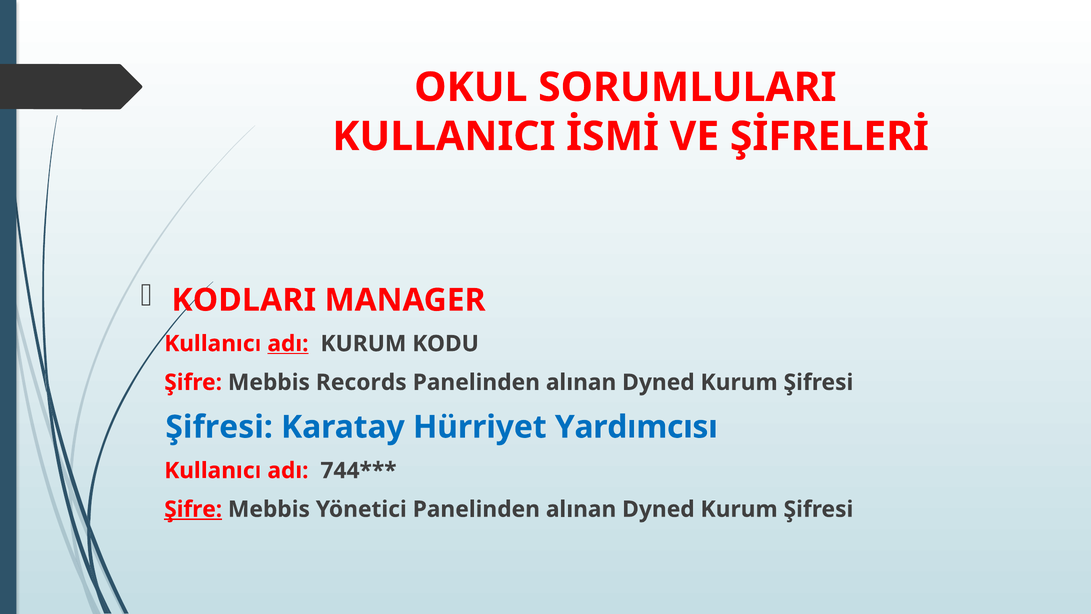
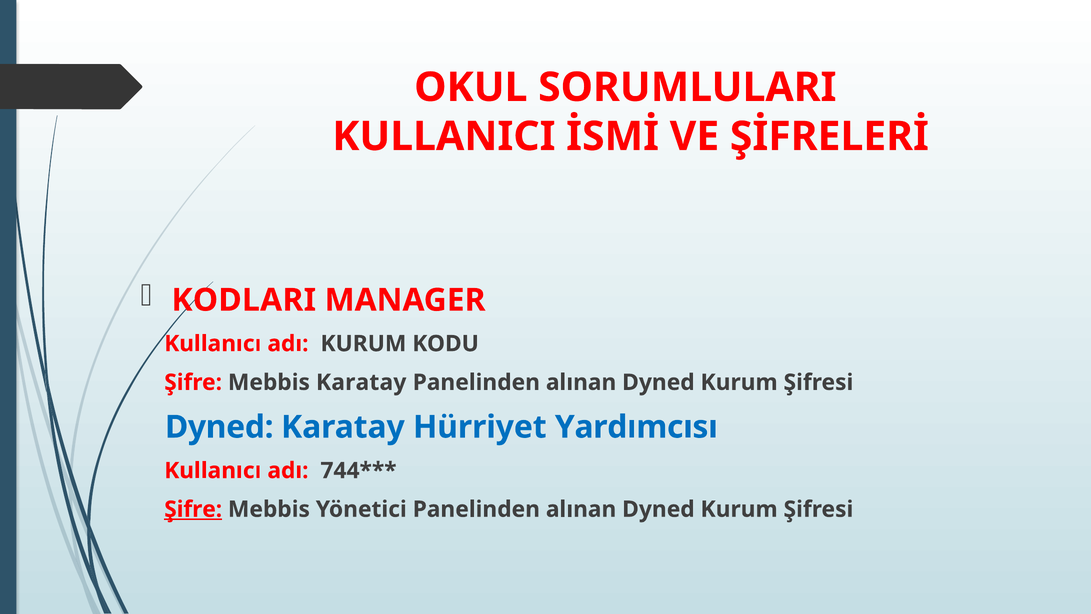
adı underline: present -> none (288, 344)
Mebbis Records: Records -> Karatay (361, 382)
Şifresi: Şifresi -> Dyned (219, 427)
